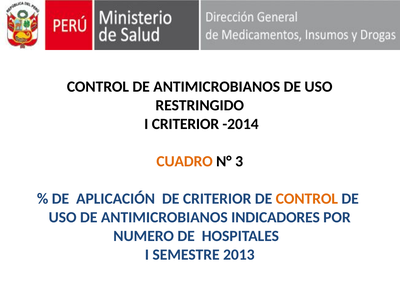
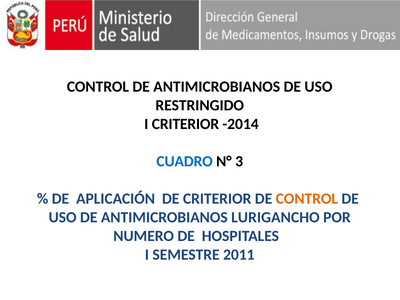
CUADRO colour: orange -> blue (185, 161)
INDICADORES: INDICADORES -> LURIGANCHO (275, 217)
2013: 2013 -> 2011 (239, 255)
